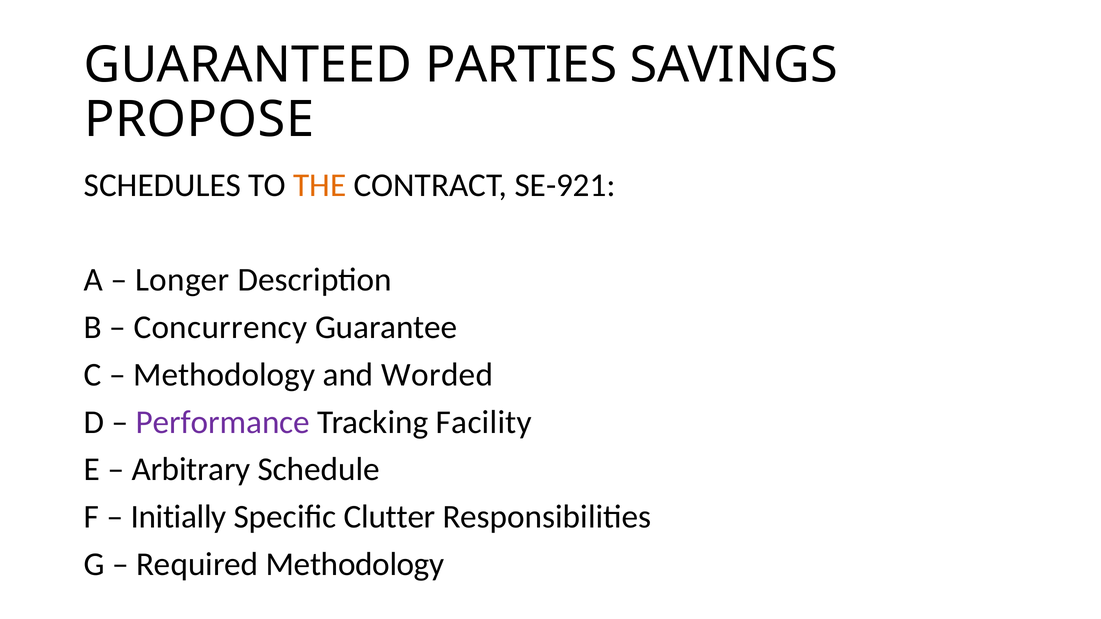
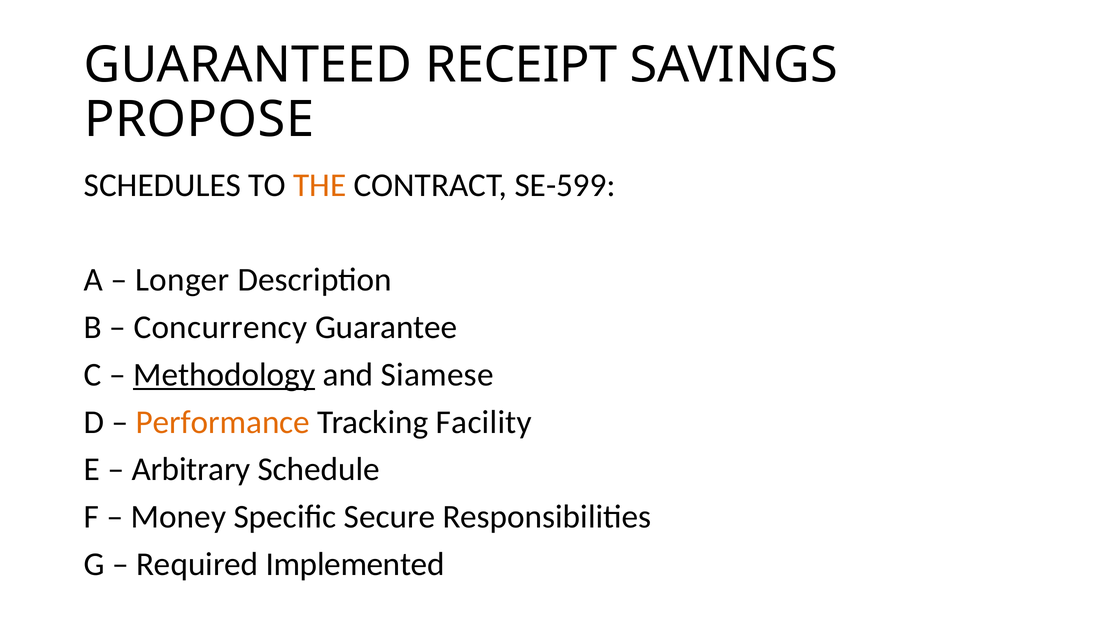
PARTIES: PARTIES -> RECEIPT (521, 65)
SE-921: SE-921 -> SE-599 (565, 185)
Methodology underline: none -> present (224, 375)
Worded: Worded -> Siamese (437, 375)
Performance colour: purple -> orange (223, 422)
Initially: Initially -> Money (178, 517)
Clutter: Clutter -> Secure (390, 517)
Required Methodology: Methodology -> Implemented (355, 564)
